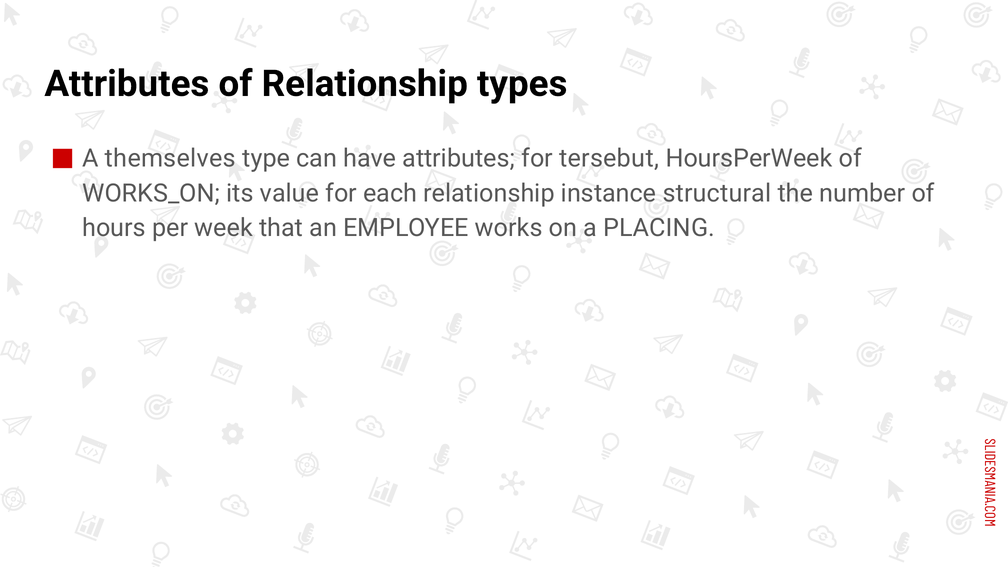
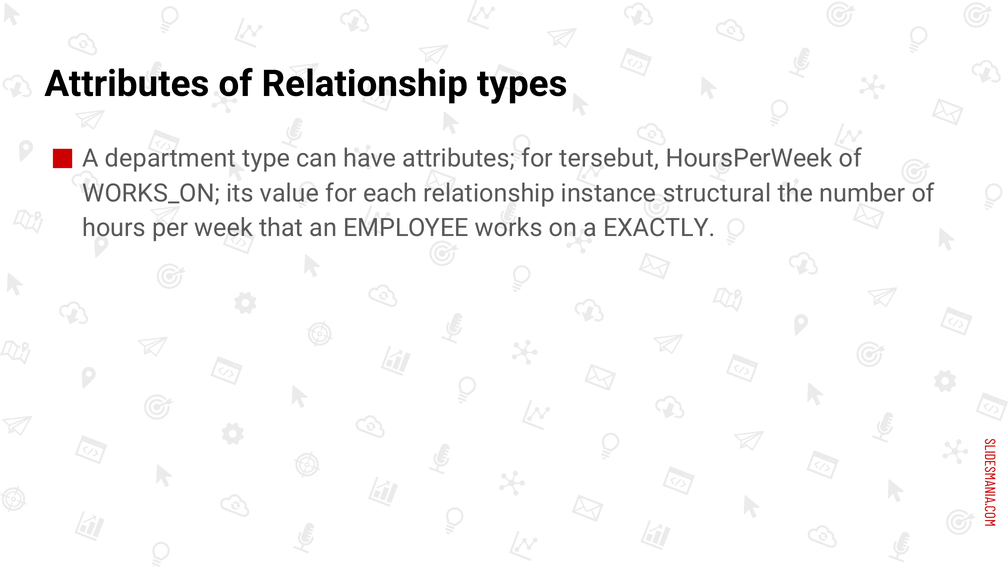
themselves: themselves -> department (170, 159)
PLACING: PLACING -> EXACTLY (659, 228)
